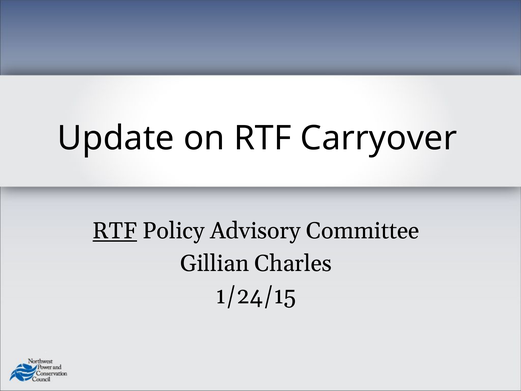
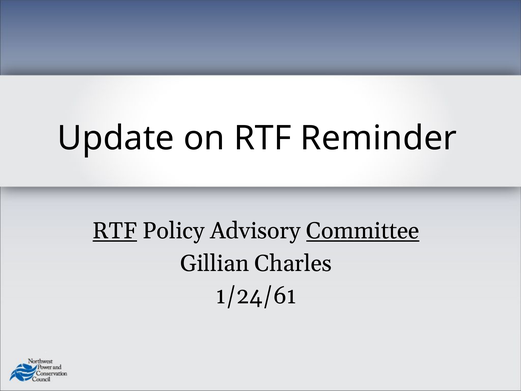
Carryover: Carryover -> Reminder (379, 138)
Committee underline: none -> present (363, 231)
1/24/15: 1/24/15 -> 1/24/61 (256, 296)
